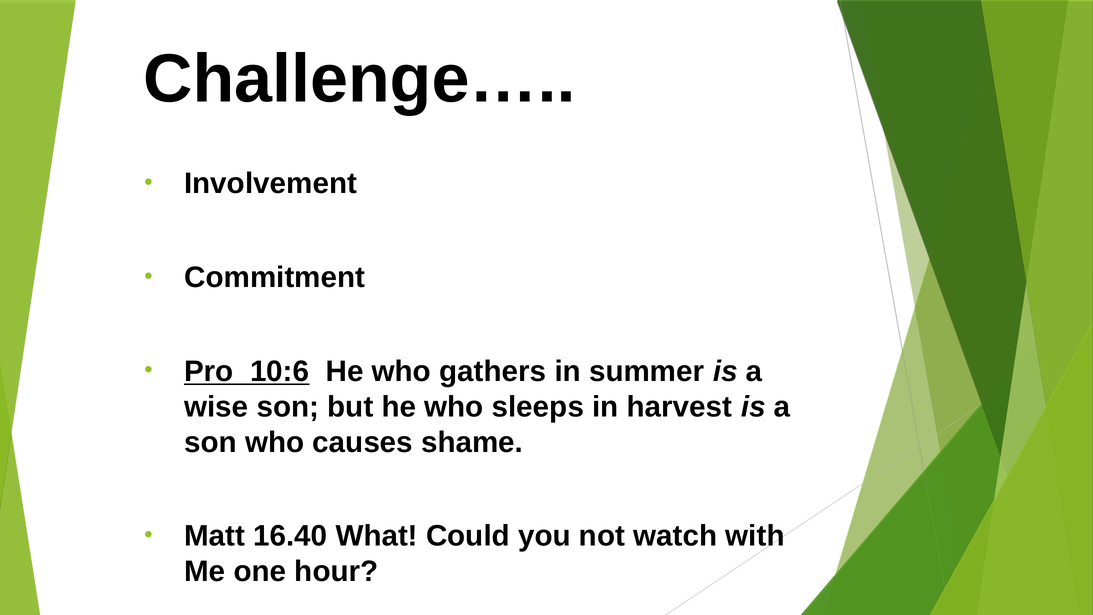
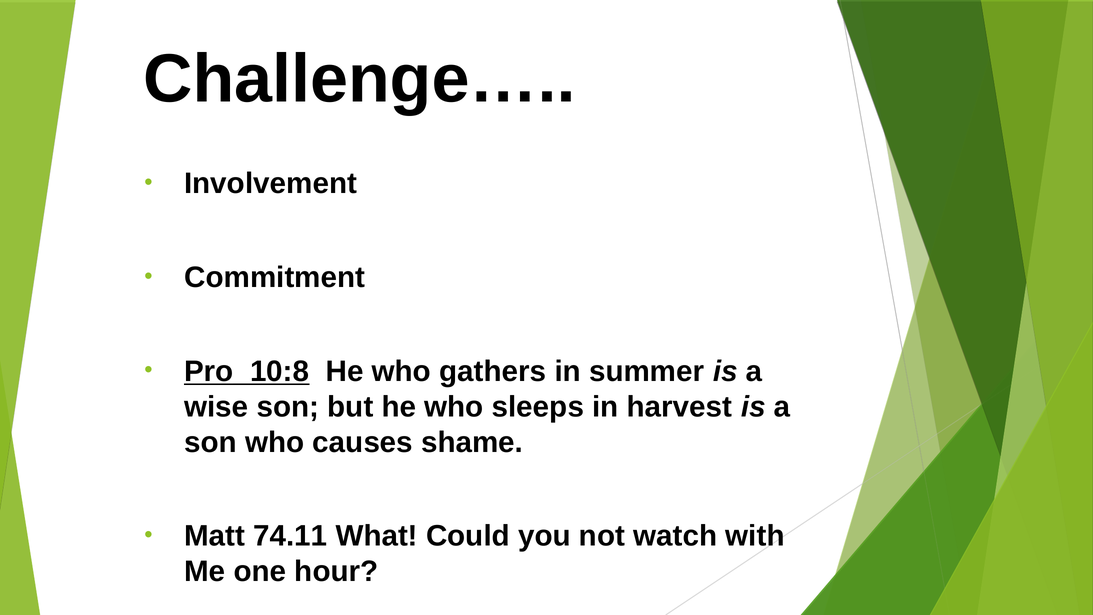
Pro_10:6: Pro_10:6 -> Pro_10:8 (247, 371)
16.40: 16.40 -> 74.11 (290, 536)
